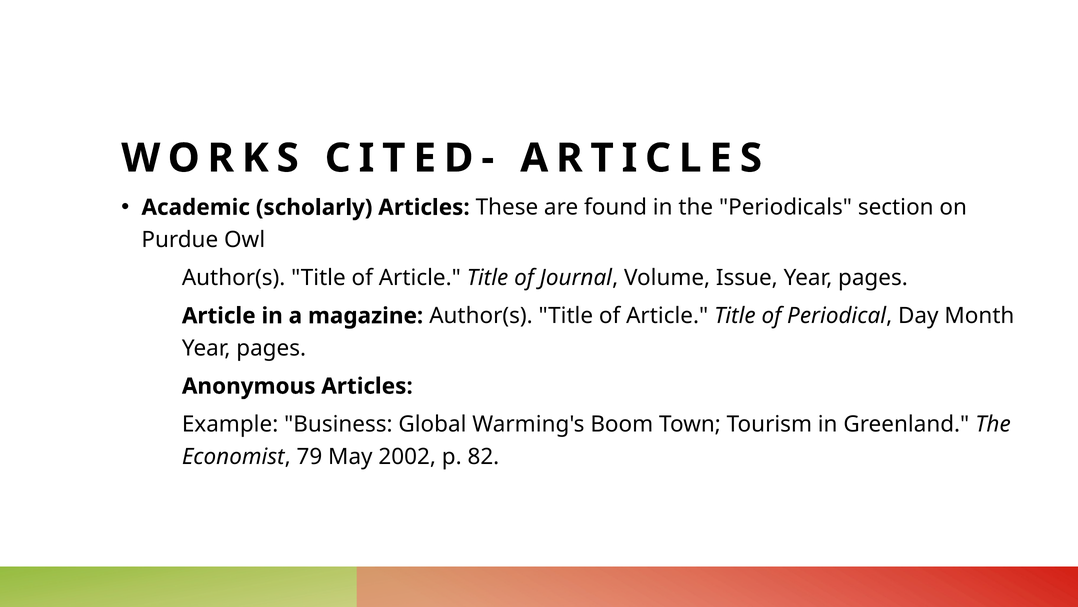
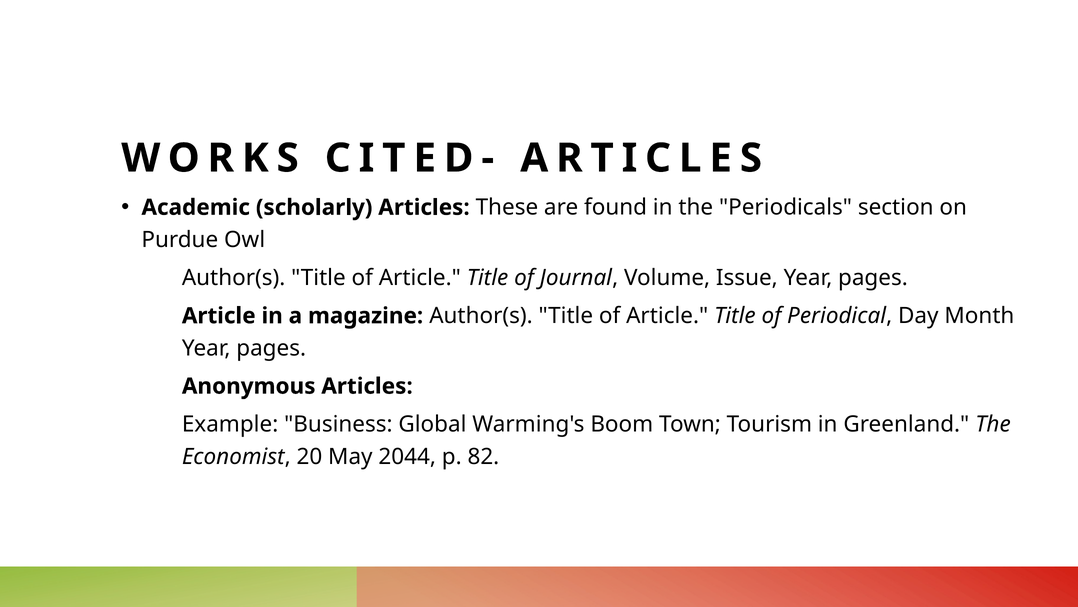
79: 79 -> 20 (309, 456)
2002: 2002 -> 2044 (407, 456)
